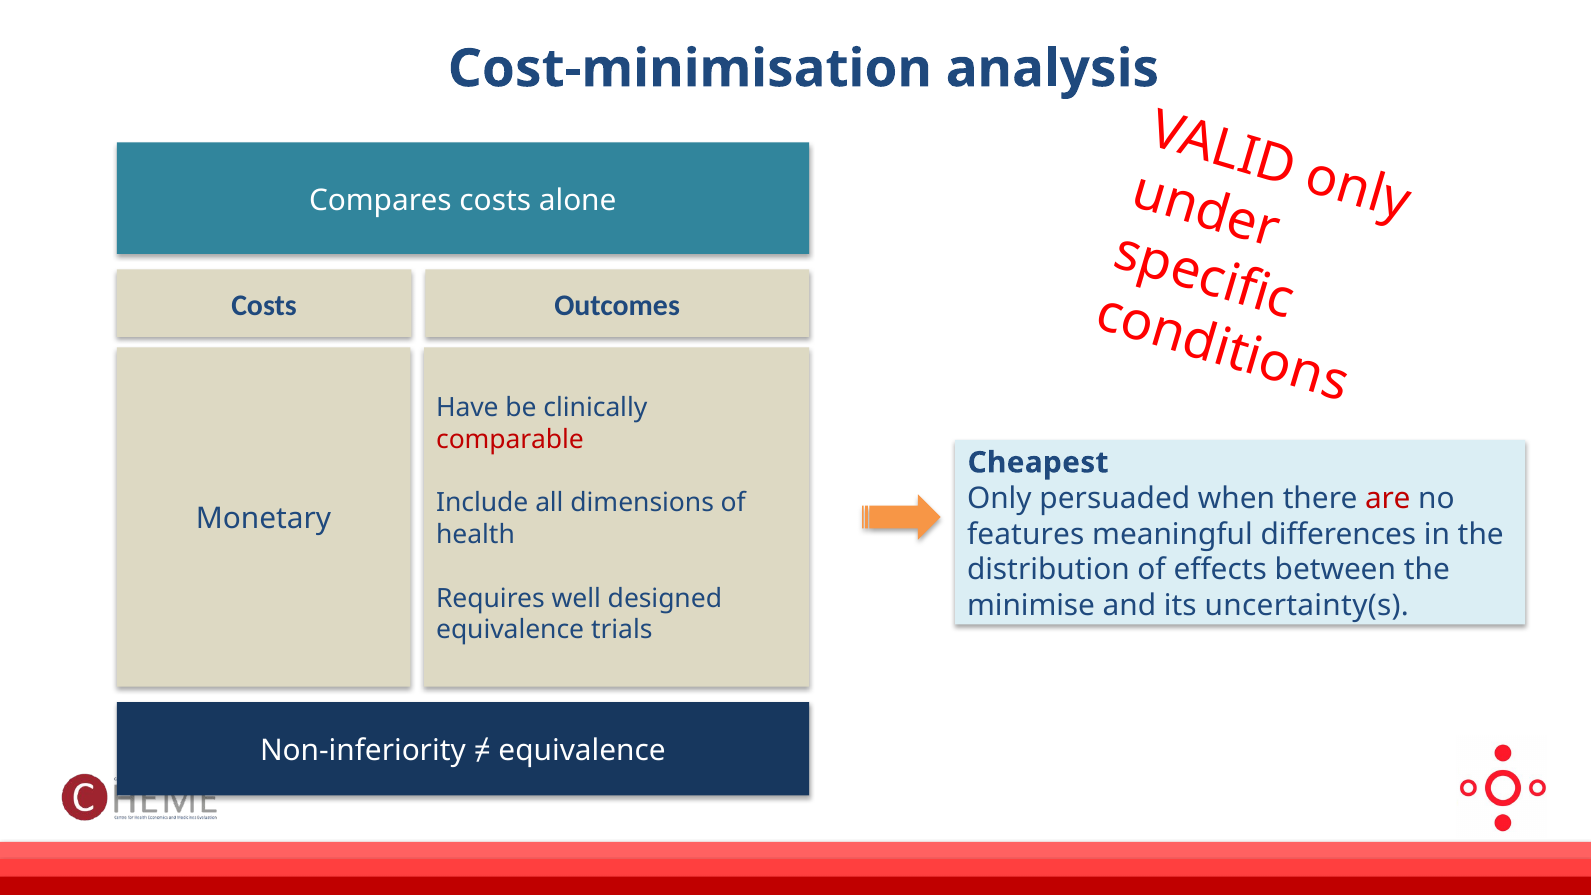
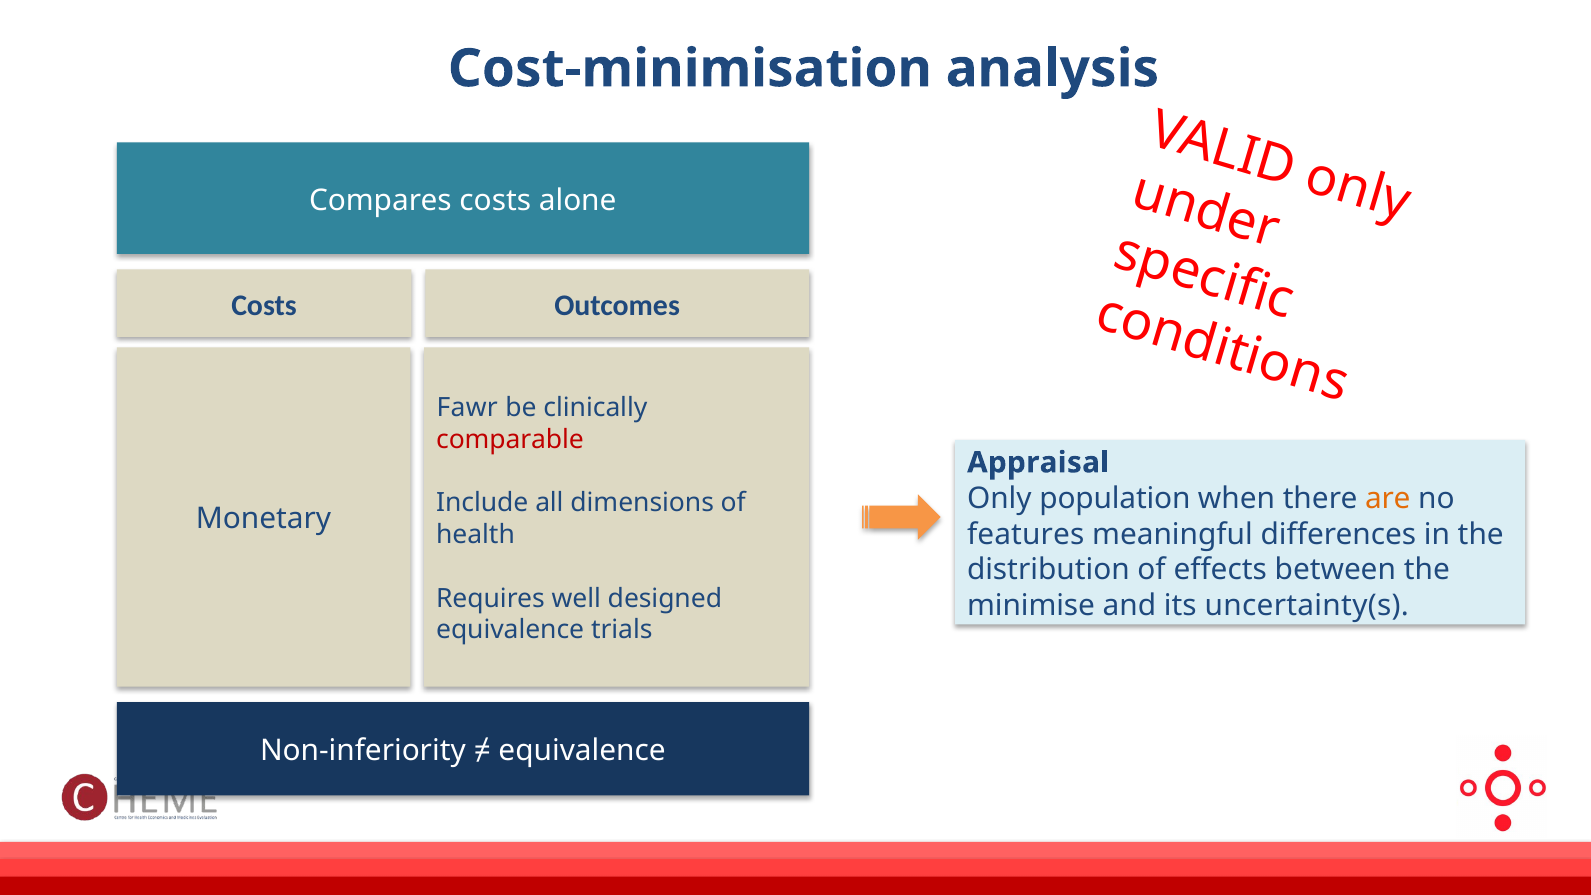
Have: Have -> Fawr (467, 408)
Cheapest: Cheapest -> Appraisal (1038, 463)
persuaded: persuaded -> population (1115, 498)
are colour: red -> orange (1388, 498)
